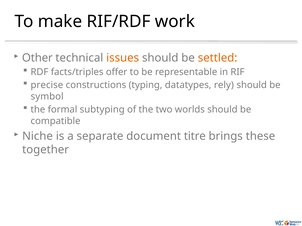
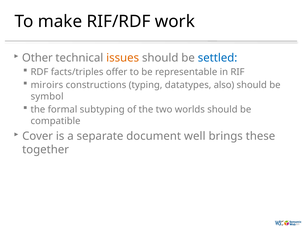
settled colour: orange -> blue (218, 58)
precise: precise -> miroirs (47, 85)
rely: rely -> also (224, 85)
Niche: Niche -> Cover (38, 136)
titre: titre -> well (195, 136)
